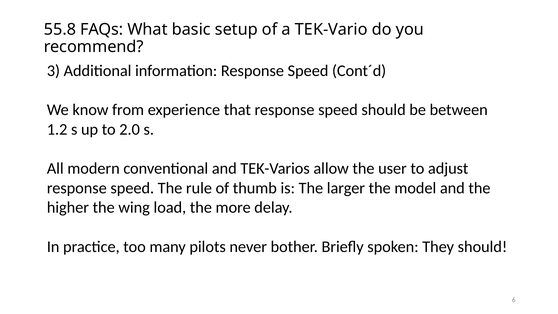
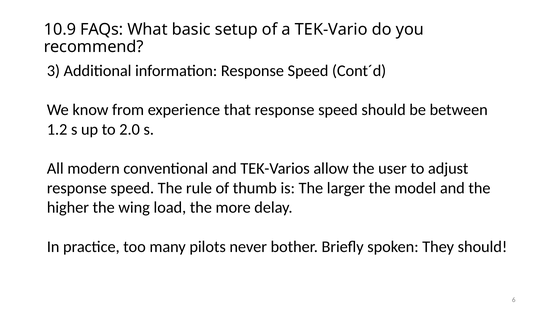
55.8: 55.8 -> 10.9 (60, 29)
